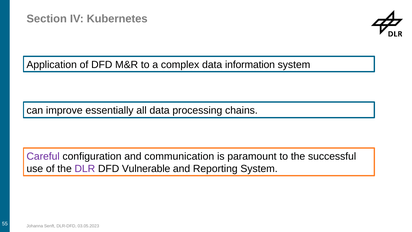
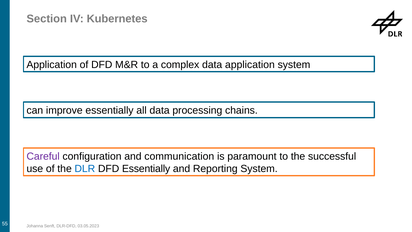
data information: information -> application (250, 65)
DLR colour: purple -> blue (85, 169)
DFD Vulnerable: Vulnerable -> Essentially (146, 169)
